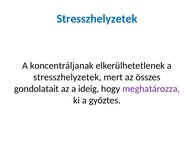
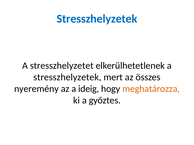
koncentráljanak: koncentráljanak -> stresszhelyzetet (62, 66)
gondolatait: gondolatait -> nyeremény (36, 89)
meghatározza colour: purple -> orange (151, 89)
